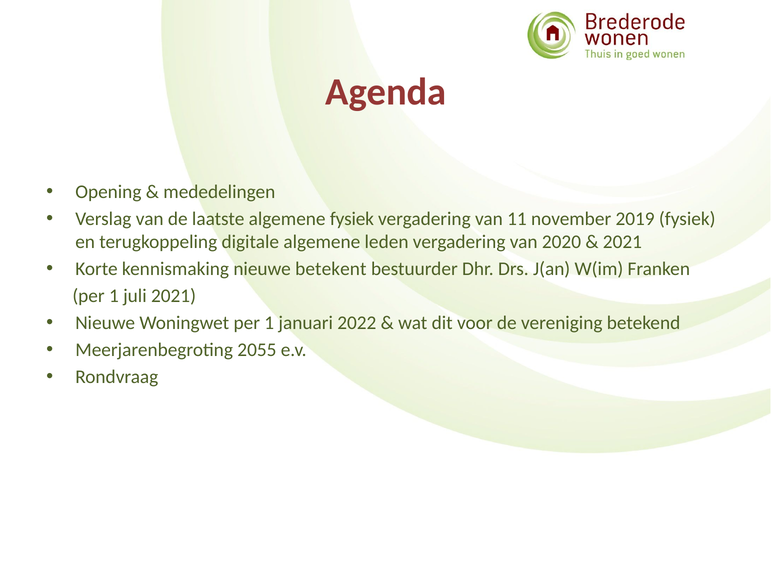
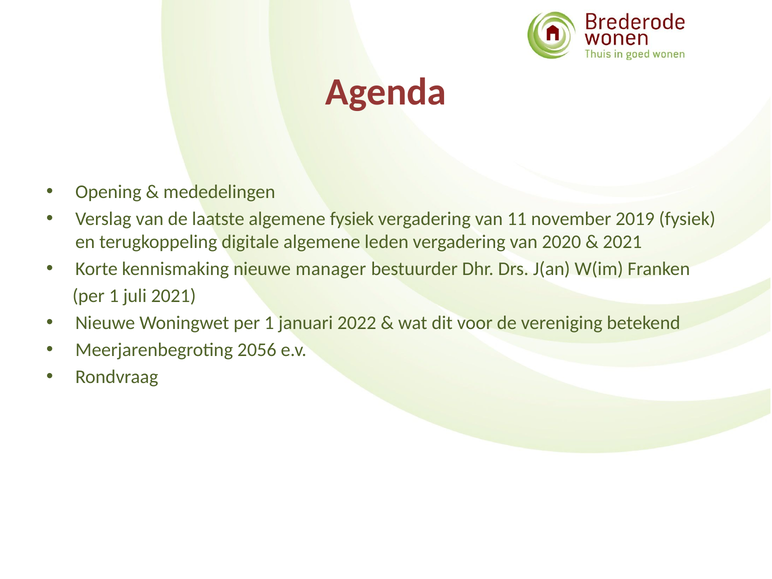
betekent: betekent -> manager (331, 269)
2055: 2055 -> 2056 (257, 350)
